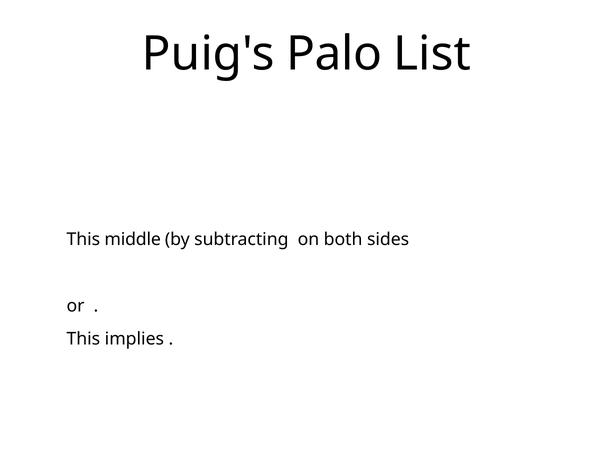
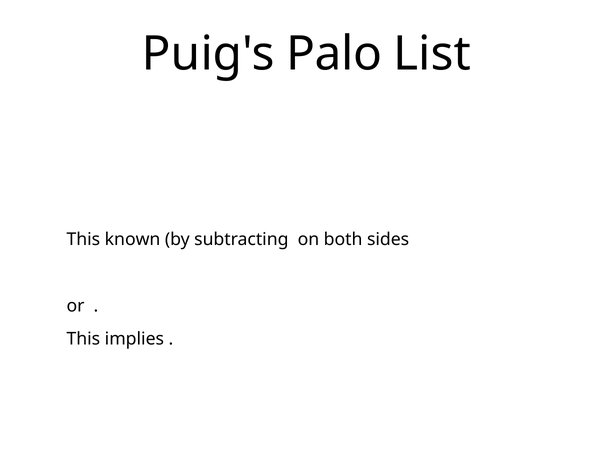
middle: middle -> known (133, 240)
